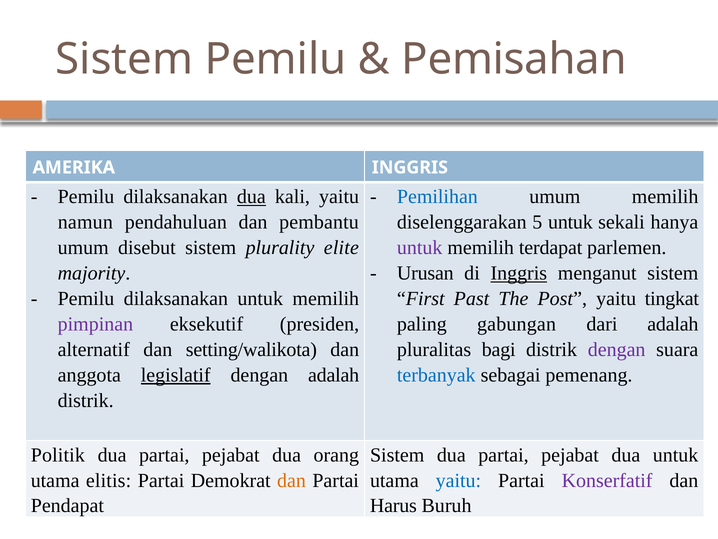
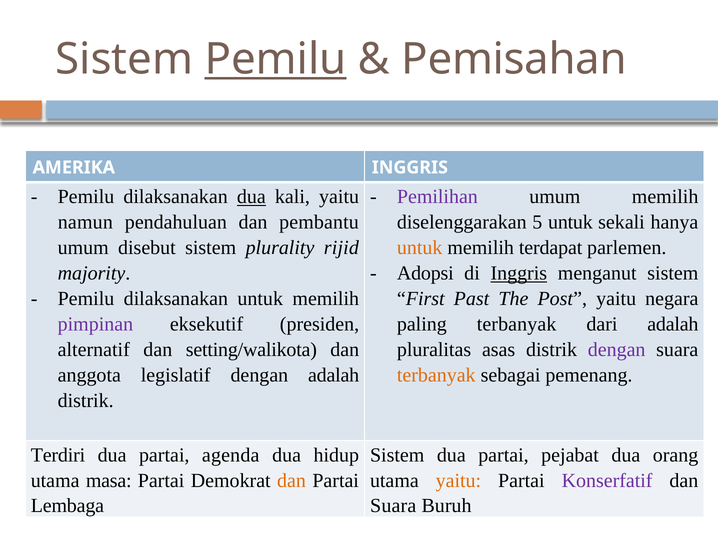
Pemilu underline: none -> present (276, 59)
Pemilihan colour: blue -> purple (437, 197)
elite: elite -> rijid (341, 248)
untuk colour: purple -> orange (420, 248)
Urusan: Urusan -> Adopsi (425, 273)
tingkat: tingkat -> negara (672, 298)
paling gabungan: gabungan -> terbanyak (517, 324)
bagi: bagi -> asas (499, 349)
legislatif underline: present -> none (176, 375)
terbanyak colour: blue -> orange (436, 375)
Politik: Politik -> Terdiri (58, 455)
pejabat: pejabat -> agenda (231, 455)
orang: orang -> hidup (336, 455)
dua untuk: untuk -> orang (676, 455)
elitis: elitis -> masa (109, 480)
yaitu colour: blue -> orange (458, 480)
Pendapat: Pendapat -> Lembaga (67, 505)
Harus: Harus -> Suara (393, 505)
